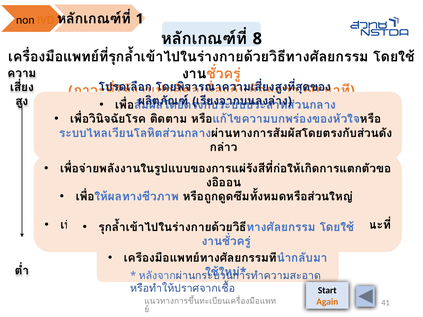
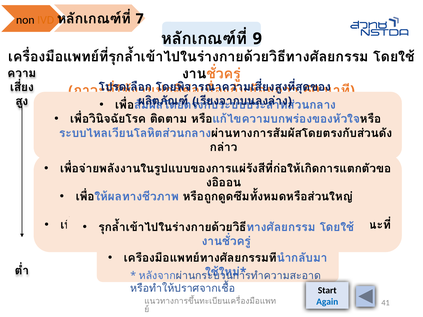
1: 1 -> 7 (140, 19)
8: 8 -> 9 (257, 39)
Again colour: orange -> blue (327, 302)
